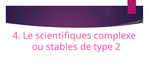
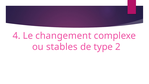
scientifiques: scientifiques -> changement (63, 36)
